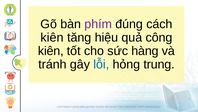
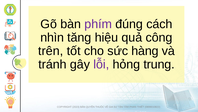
kiên: kiên -> nhìn (52, 37)
kiên: kiên -> trên (51, 51)
lỗi colour: blue -> purple (101, 64)
